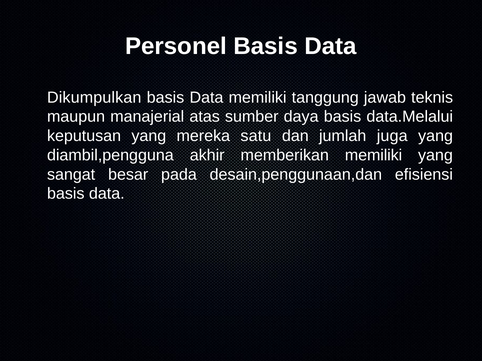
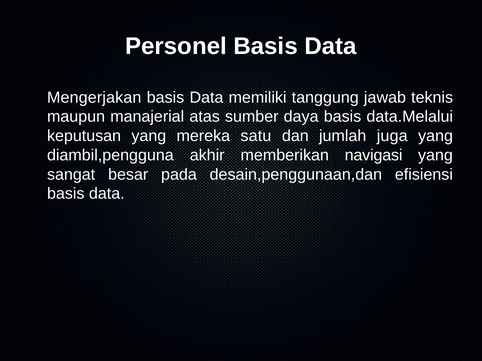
Dikumpulkan: Dikumpulkan -> Mengerjakan (94, 98)
memberikan memiliki: memiliki -> navigasi (374, 155)
